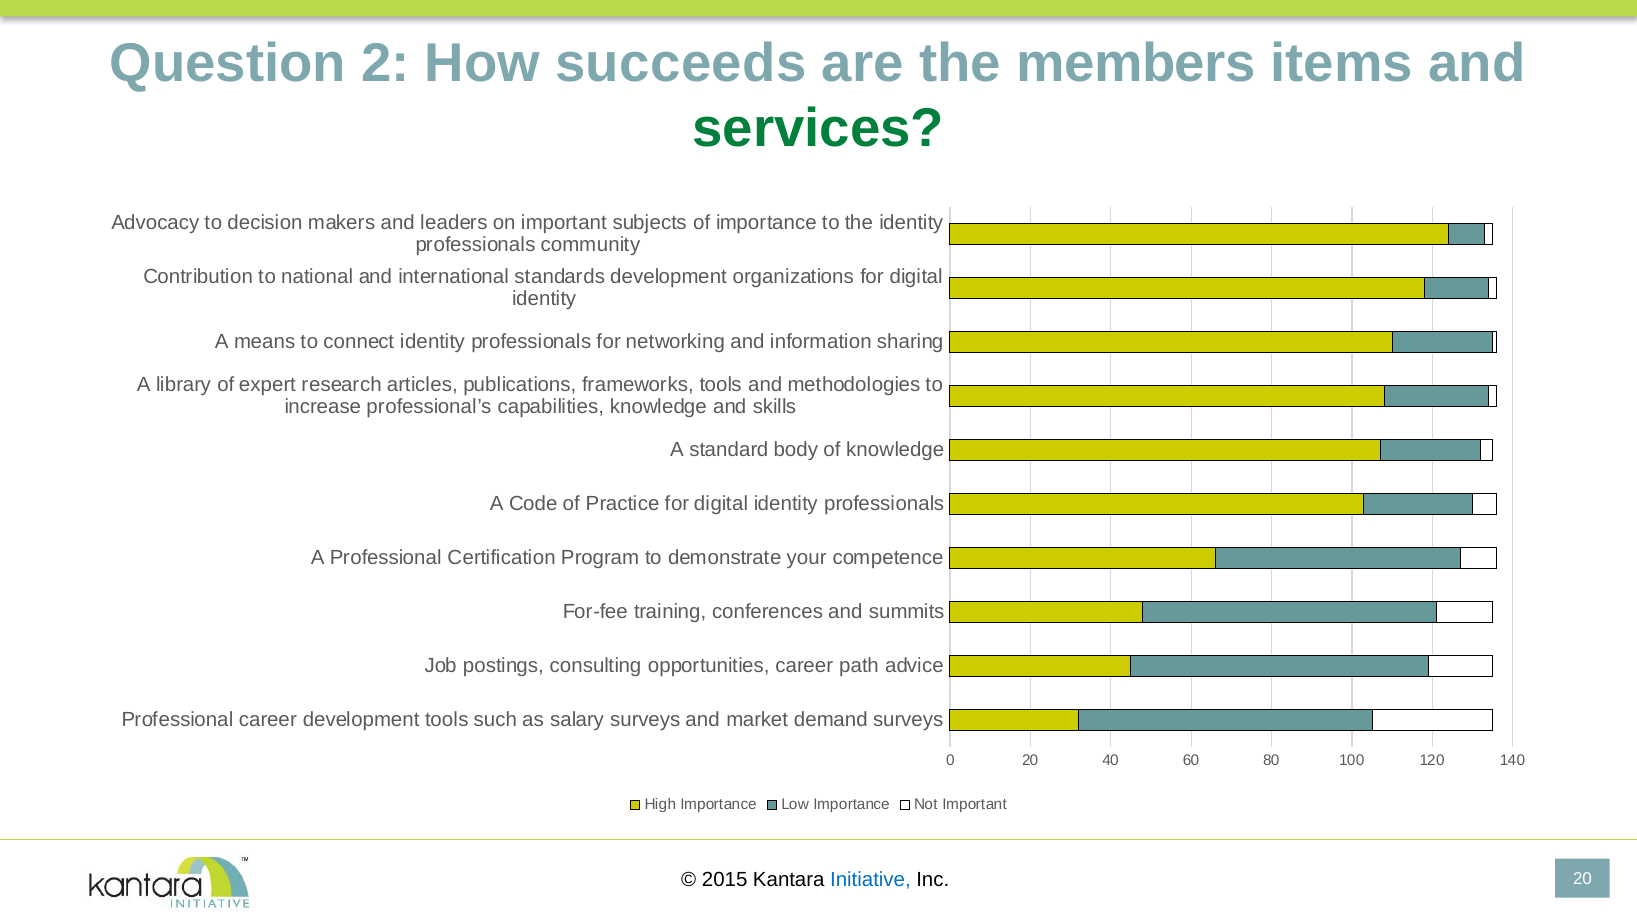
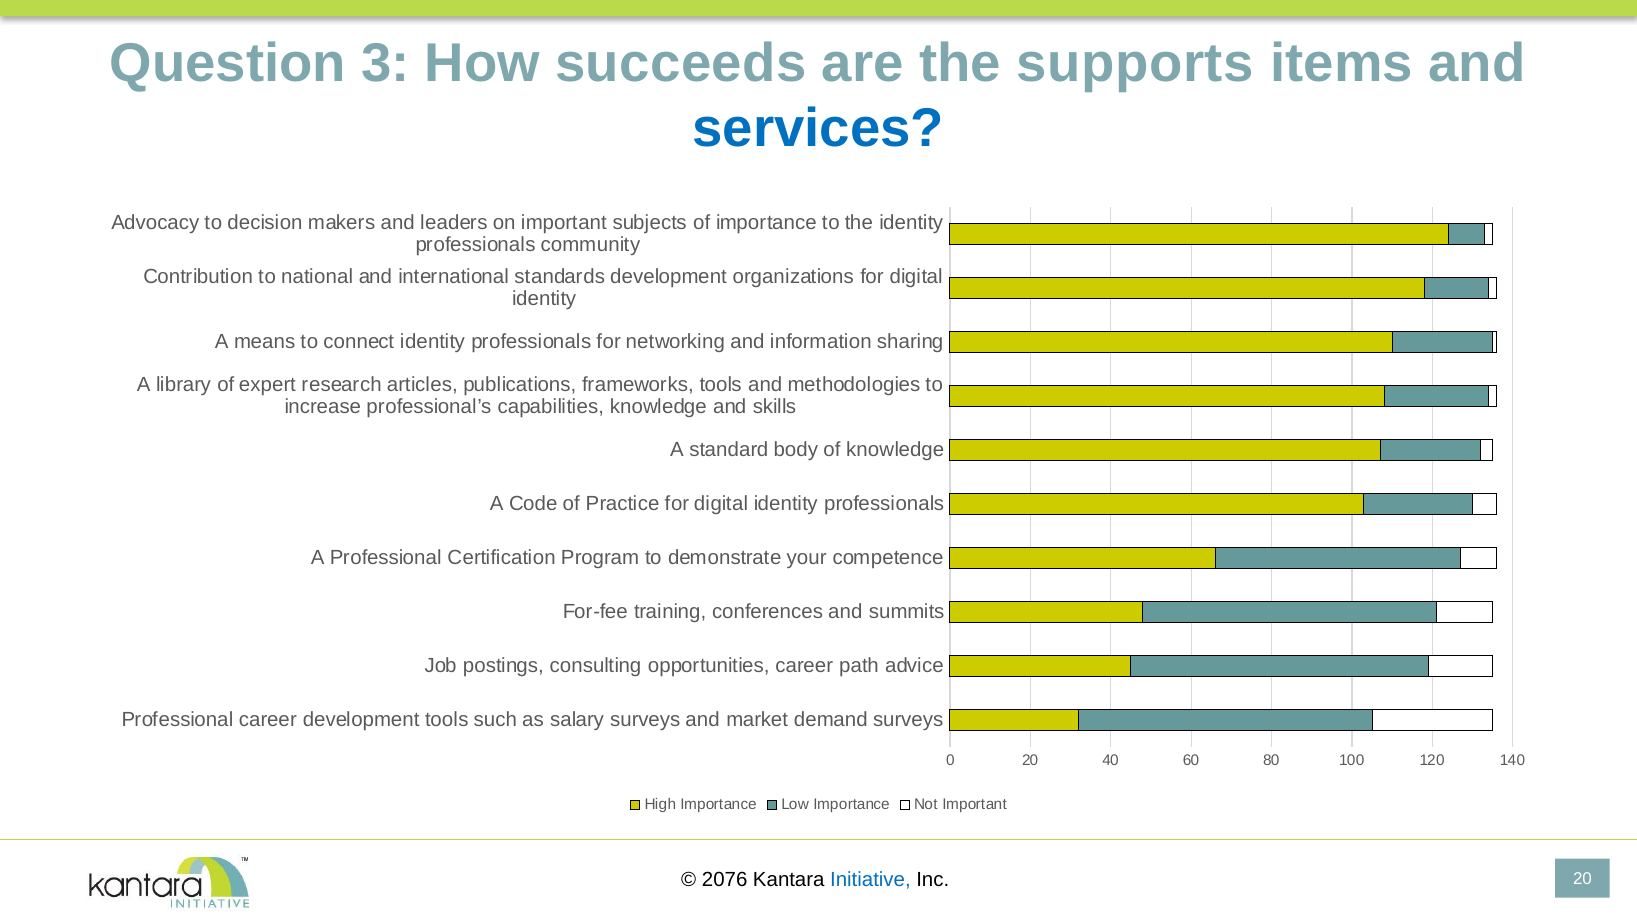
2: 2 -> 3 (386, 63)
members: members -> supports (1136, 63)
services colour: green -> blue (818, 129)
2015: 2015 -> 2076 (725, 879)
